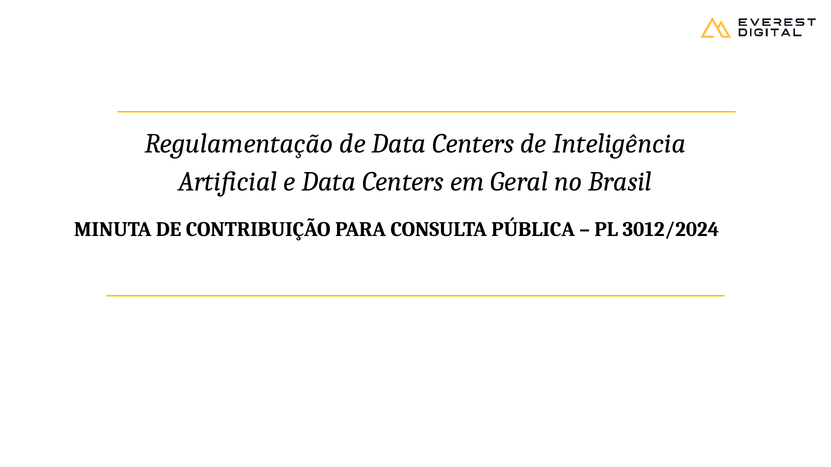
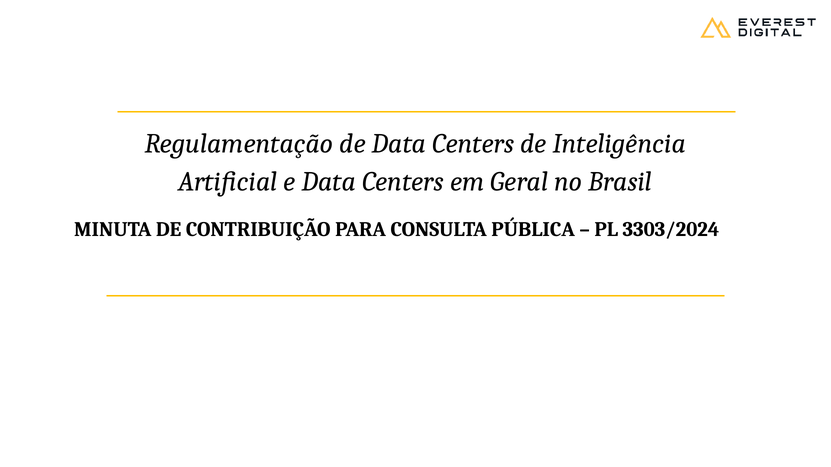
3012/2024: 3012/2024 -> 3303/2024 (671, 230)
